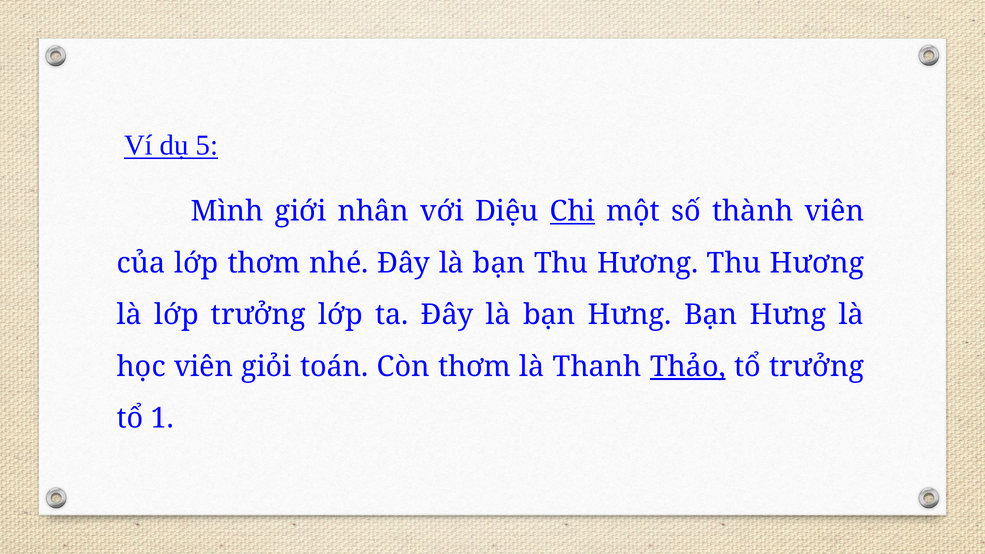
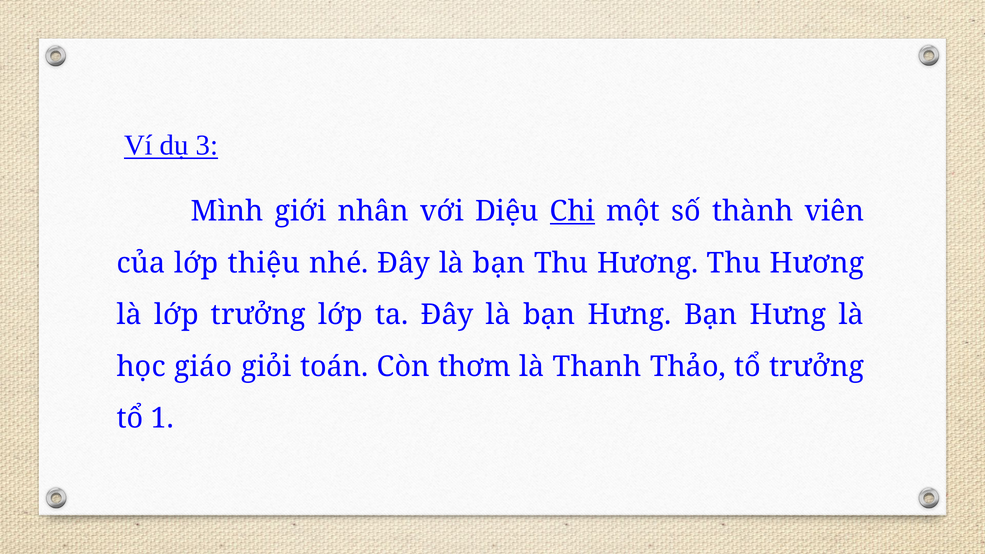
5: 5 -> 3 (207, 145)
lớp thơm: thơm -> thiệu (264, 263)
học viên: viên -> giáo (203, 367)
Thảo underline: present -> none (688, 367)
